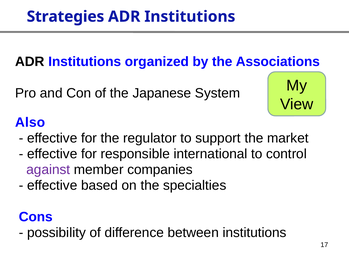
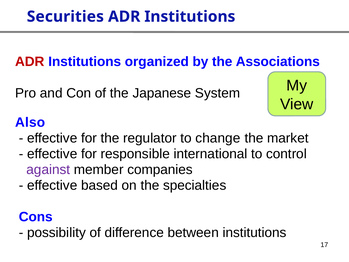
Strategies: Strategies -> Securities (65, 17)
ADR colour: black -> red (30, 61)
support: support -> change (218, 138)
